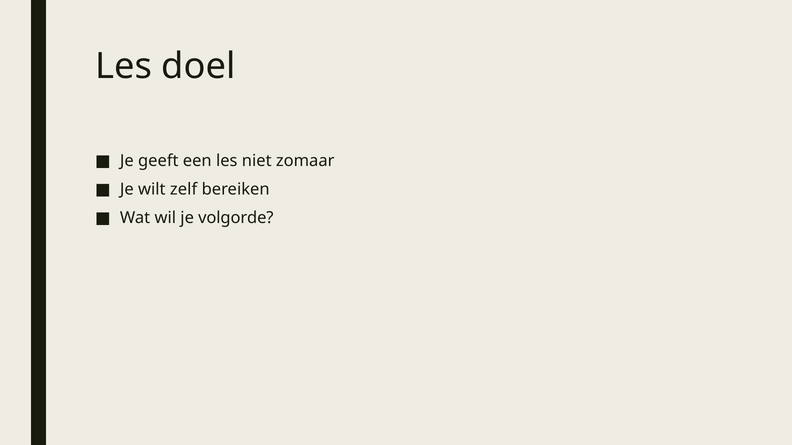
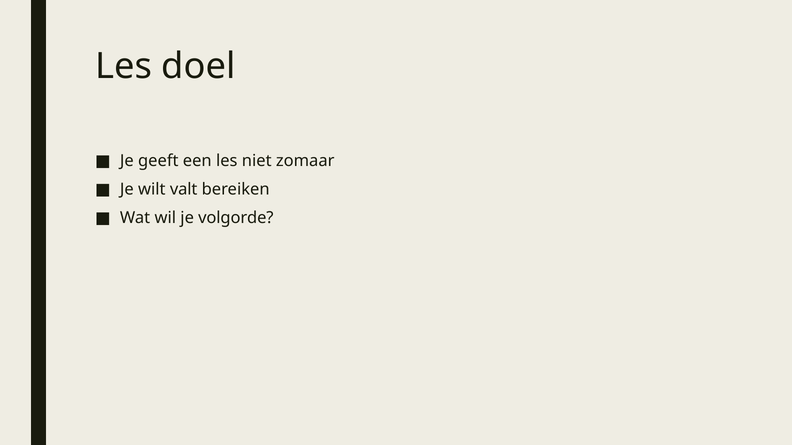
zelf: zelf -> valt (184, 189)
